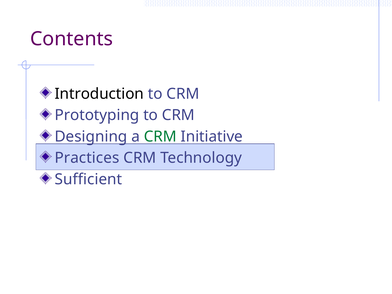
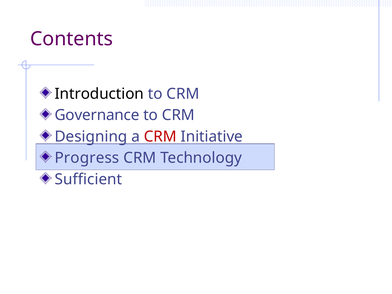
Prototyping: Prototyping -> Governance (97, 115)
CRM colour: green -> red (160, 137)
Practices: Practices -> Progress (87, 158)
